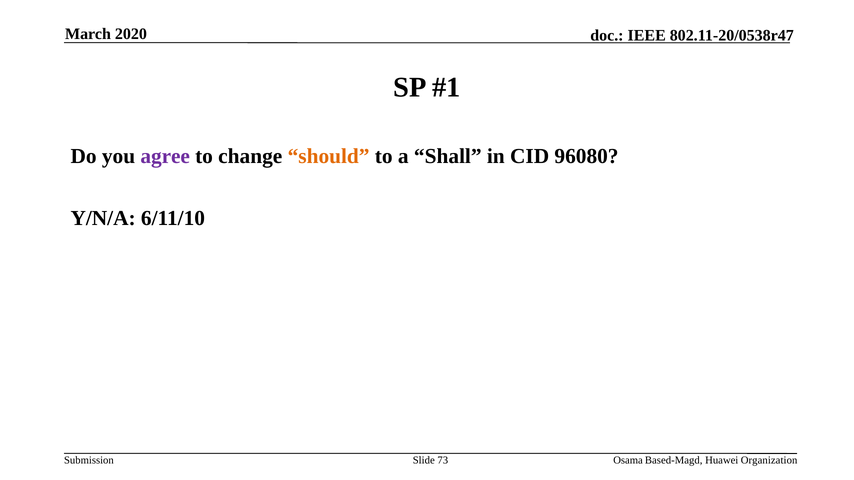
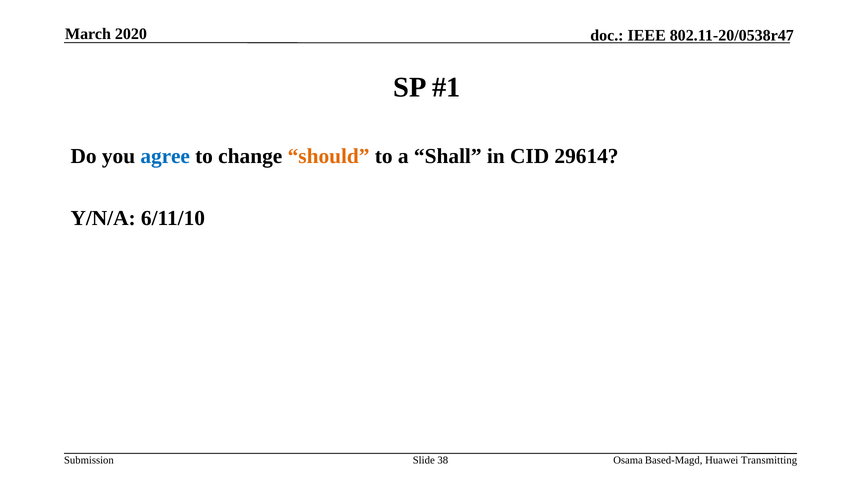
agree colour: purple -> blue (165, 156)
96080: 96080 -> 29614 (587, 156)
73: 73 -> 38 (443, 461)
Organization: Organization -> Transmitting (769, 461)
